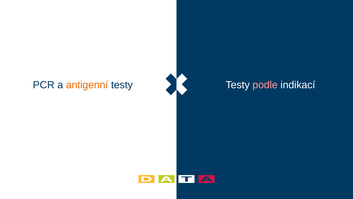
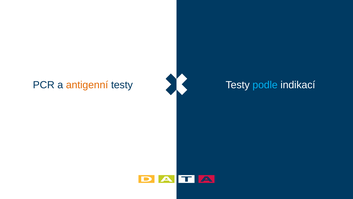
podle colour: pink -> light blue (265, 85)
